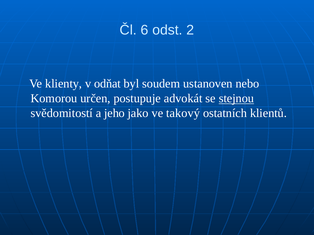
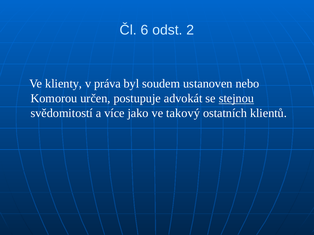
odňat: odňat -> práva (107, 84)
jeho: jeho -> více (114, 113)
